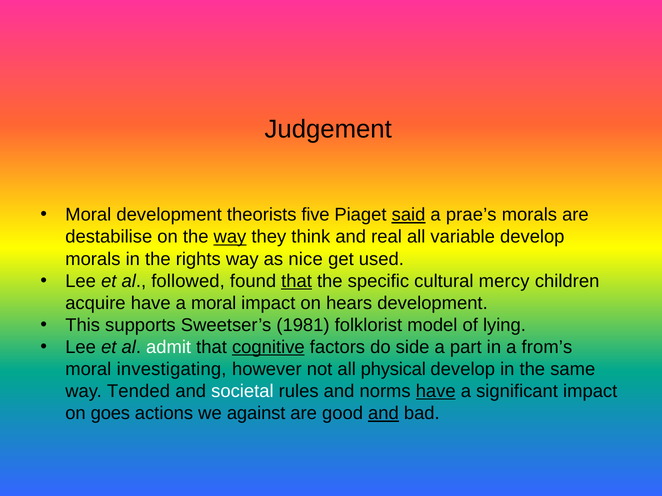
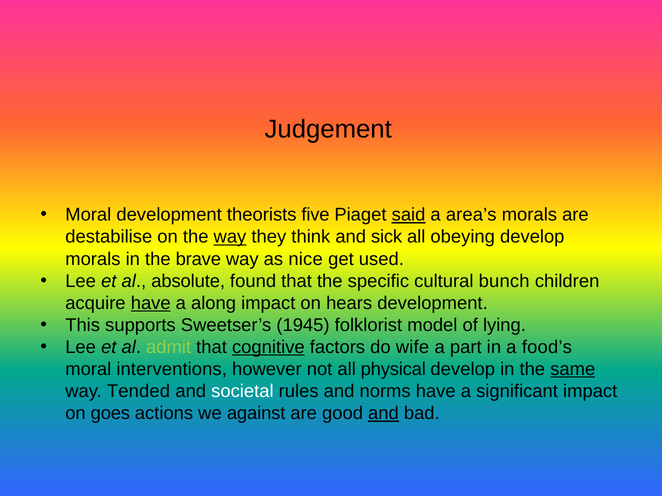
prae’s: prae’s -> area’s (471, 215)
real: real -> sick (387, 237)
variable: variable -> obeying (463, 237)
rights: rights -> brave (198, 259)
followed: followed -> absolute (188, 281)
that underline: present -> none (297, 281)
mercy: mercy -> bunch (504, 281)
have underline: none -> present (151, 303)
a moral: moral -> along (214, 303)
1981: 1981 -> 1945 (303, 325)
admit colour: white -> light green (169, 348)
side: side -> wife (412, 348)
from’s: from’s -> food’s (547, 348)
investigating: investigating -> interventions (172, 370)
same underline: none -> present (573, 370)
have underline: present -> none (436, 392)
